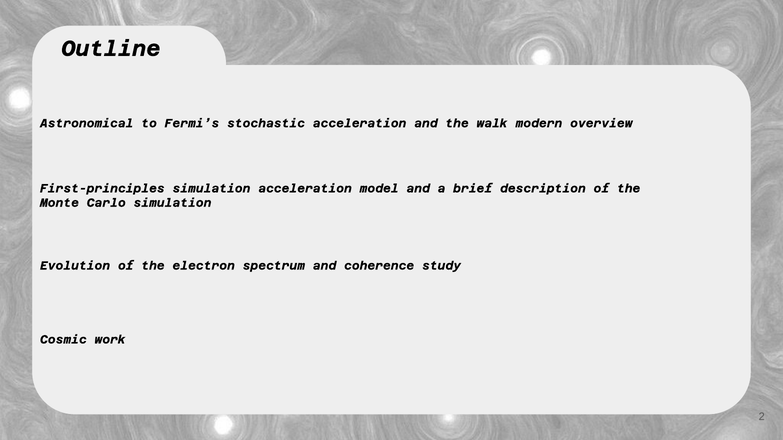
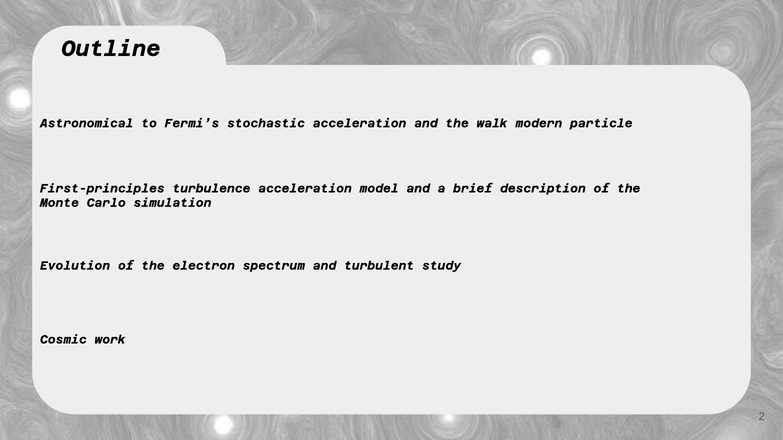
overview: overview -> particle (601, 123)
First-principles simulation: simulation -> turbulence (211, 189)
coherence: coherence -> turbulent (379, 266)
